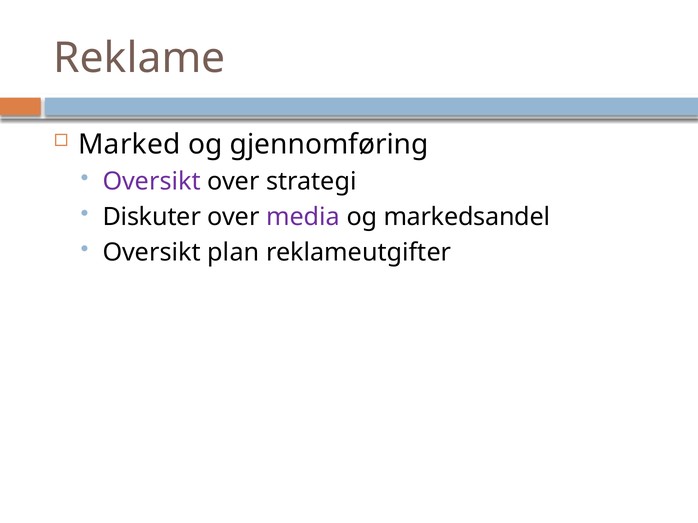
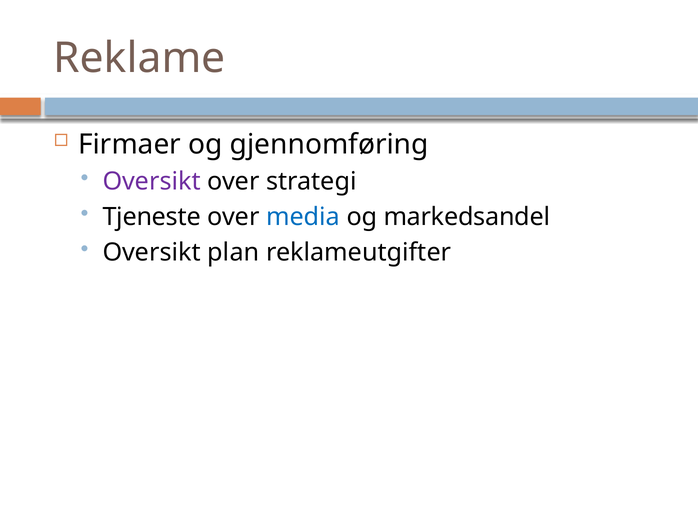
Marked: Marked -> Firmaer (130, 144)
Diskuter: Diskuter -> Tjeneste (152, 217)
media colour: purple -> blue (303, 217)
